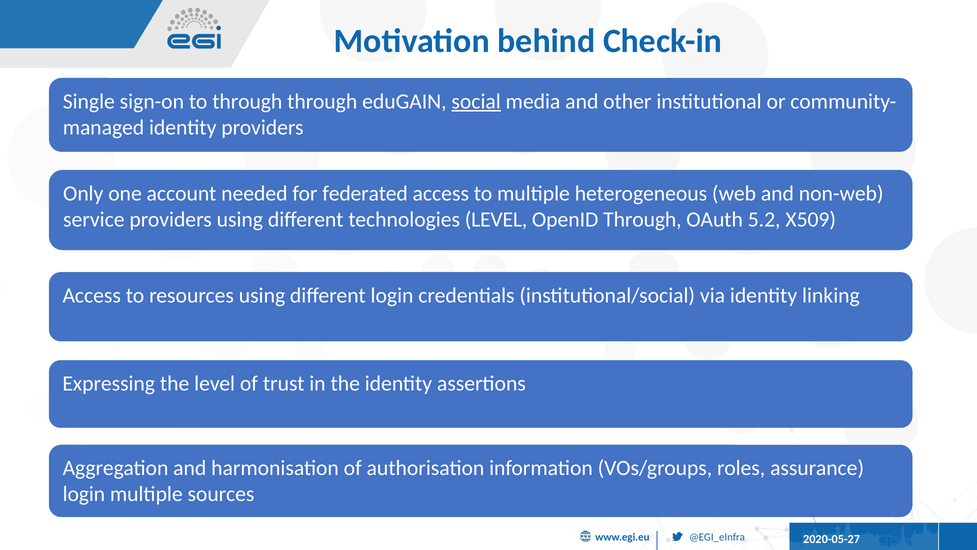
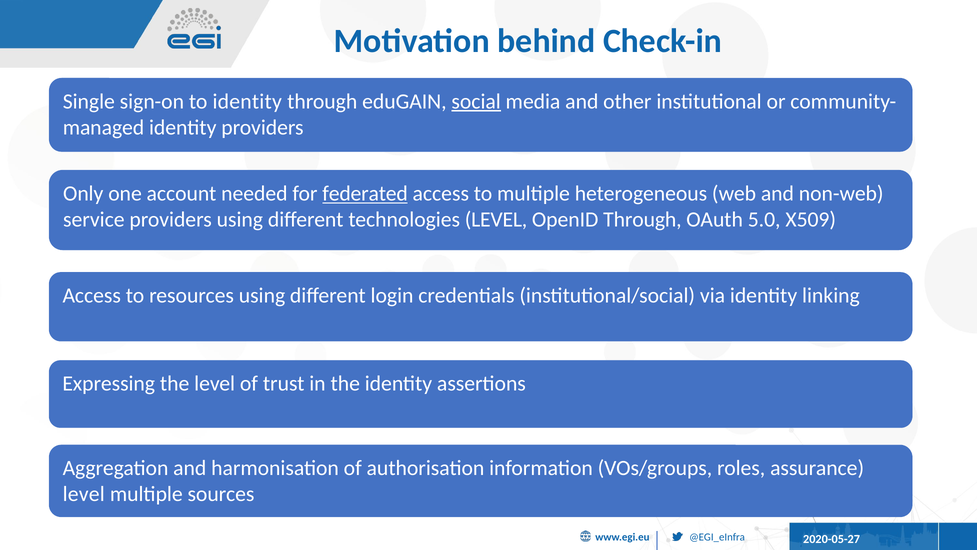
to through: through -> identity (247, 101)
federated underline: none -> present (365, 194)
5.2: 5.2 -> 5.0 (764, 220)
login: login -> level (84, 494)
